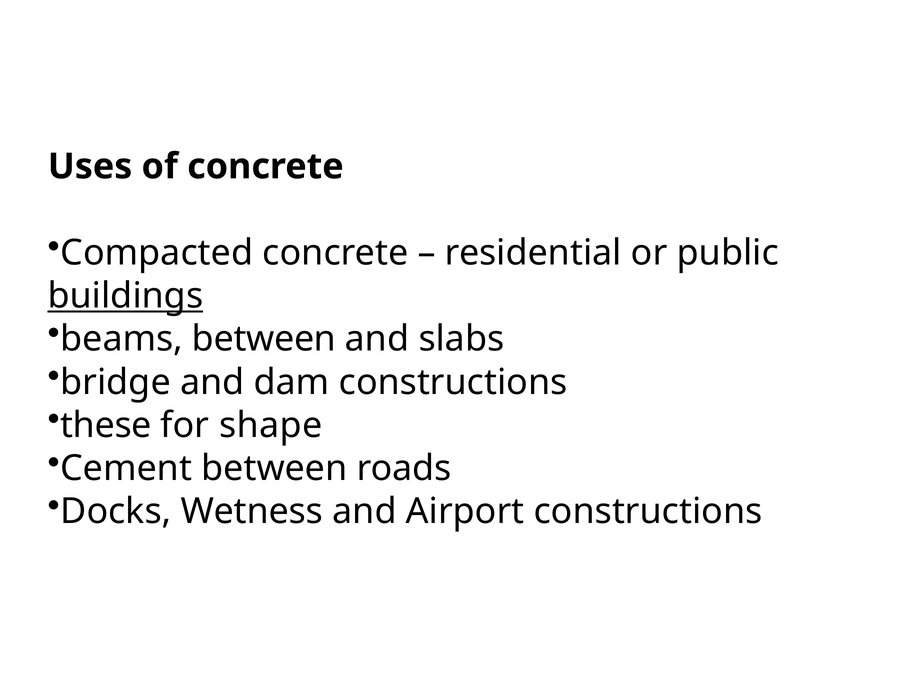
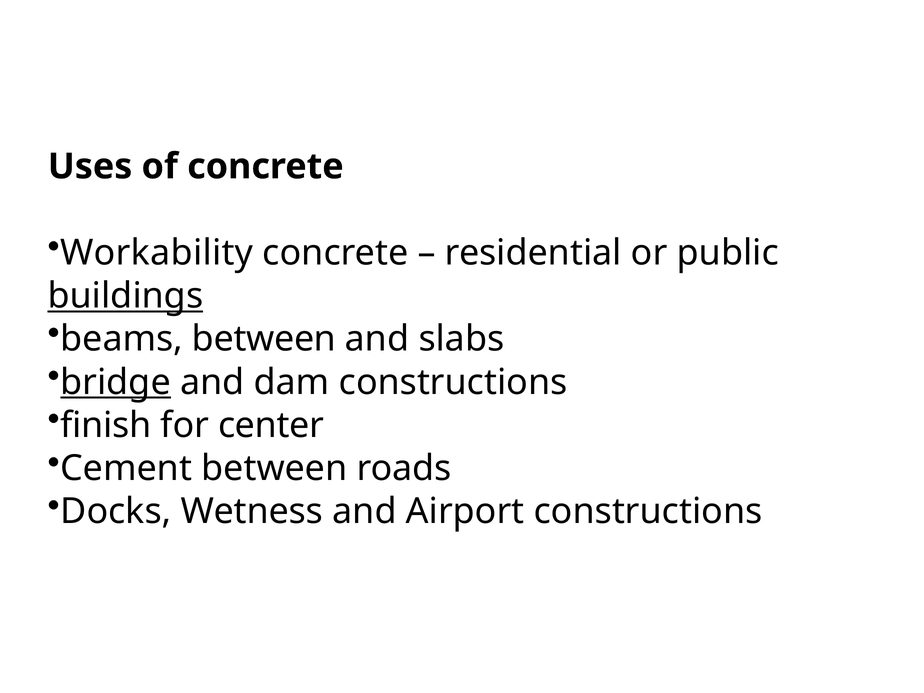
Compacted: Compacted -> Workability (157, 253)
bridge underline: none -> present (116, 382)
these: these -> finish (106, 425)
shape: shape -> center (271, 425)
